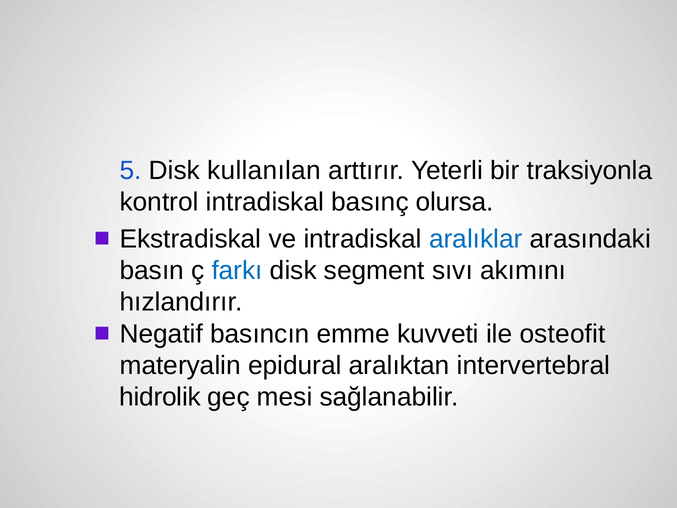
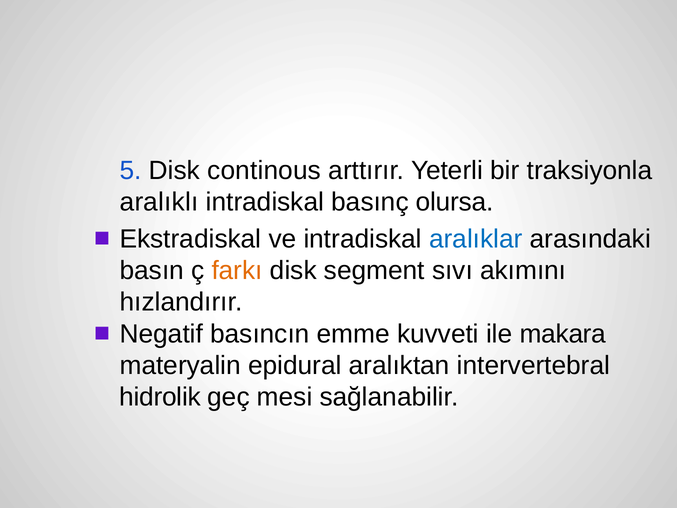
kullanılan: kullanılan -> continous (264, 170)
kontrol: kontrol -> aralıklı (159, 202)
farkı colour: blue -> orange (237, 271)
osteofit: osteofit -> makara (563, 334)
